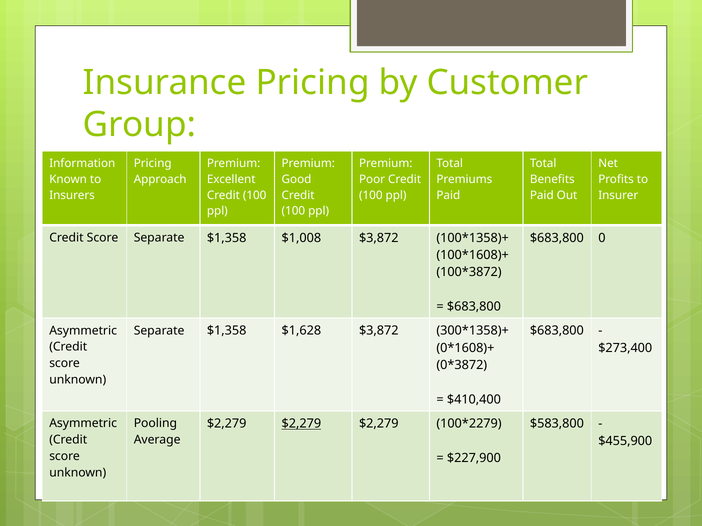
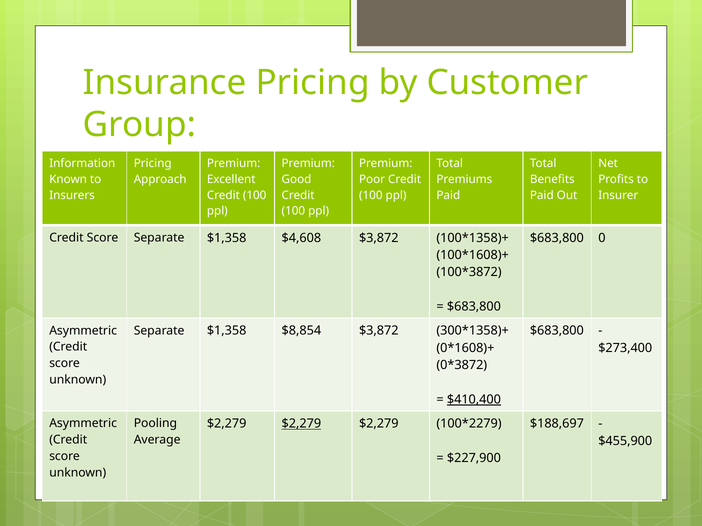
$1,008: $1,008 -> $4,608 (301, 238)
$1,628: $1,628 -> $8,854 (301, 331)
$410,400 underline: none -> present (474, 400)
$583,800: $583,800 -> $188,697 (557, 424)
